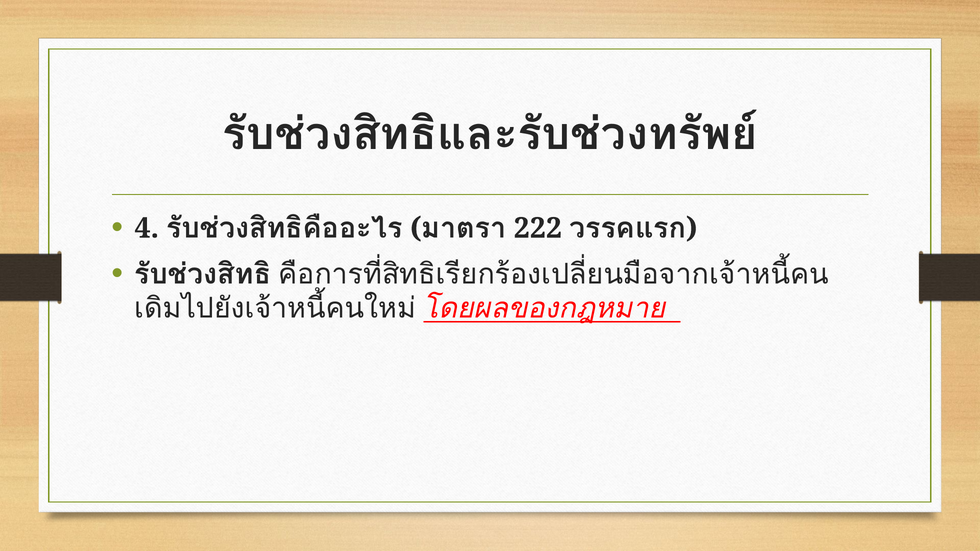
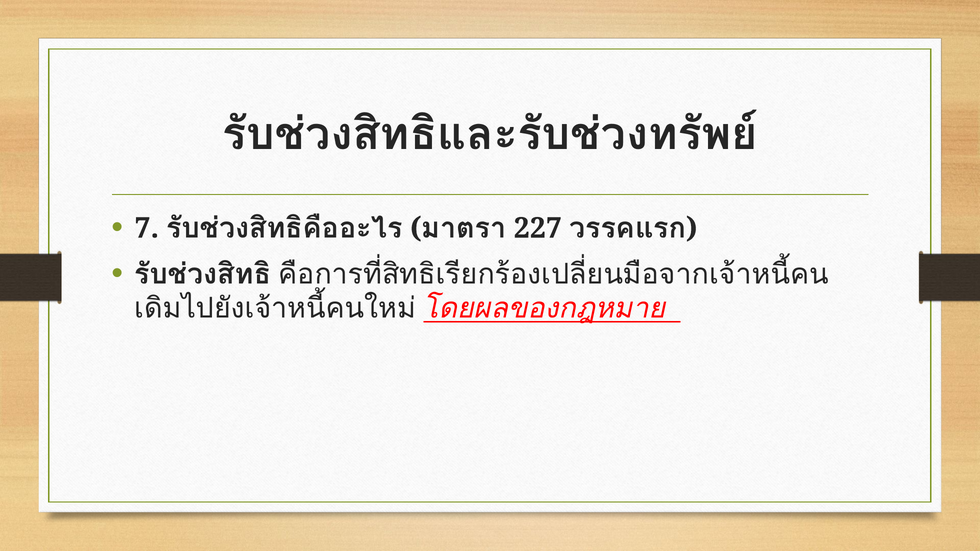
4: 4 -> 7 (147, 228)
222: 222 -> 227 (538, 228)
